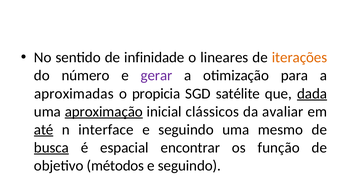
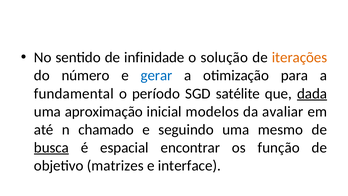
lineares: lineares -> solução (224, 57)
gerar colour: purple -> blue (157, 75)
aproximadas: aproximadas -> fundamental (74, 93)
propicia: propicia -> período (156, 93)
aproximação underline: present -> none (104, 111)
clássicos: clássicos -> modelos (212, 111)
até underline: present -> none (44, 129)
interface: interface -> chamado (106, 129)
métodos: métodos -> matrizes (115, 165)
seguindo: seguindo -> interface (189, 165)
